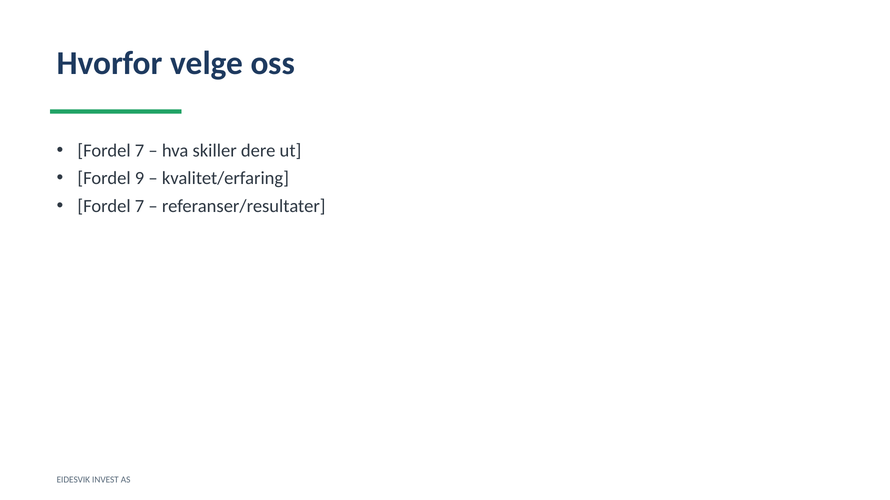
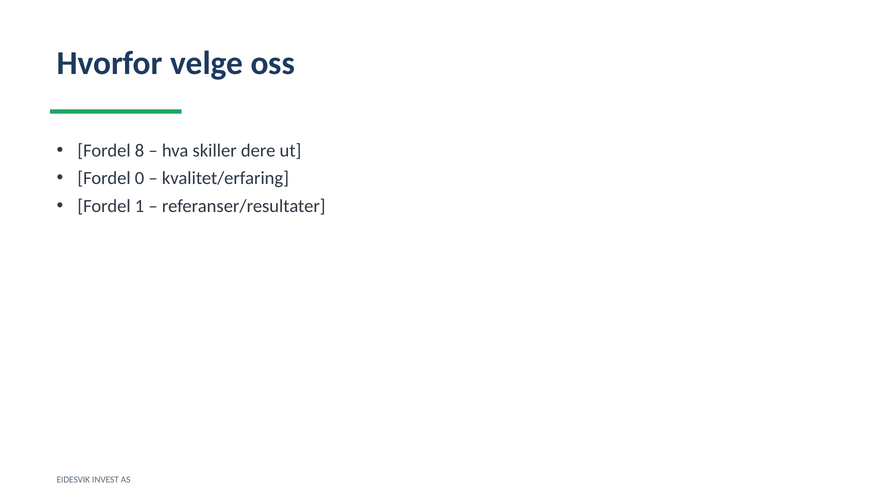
7: 7 -> 8 (140, 151)
9: 9 -> 0 (140, 179)
7: 7 -> 1 (140, 206)
